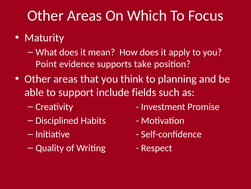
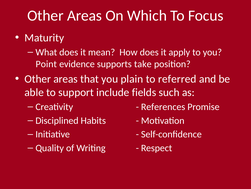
think: think -> plain (132, 79)
planning: planning -> referred (177, 79)
Investment: Investment -> References (163, 106)
